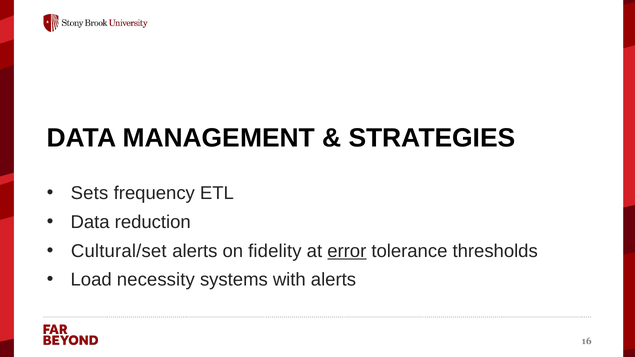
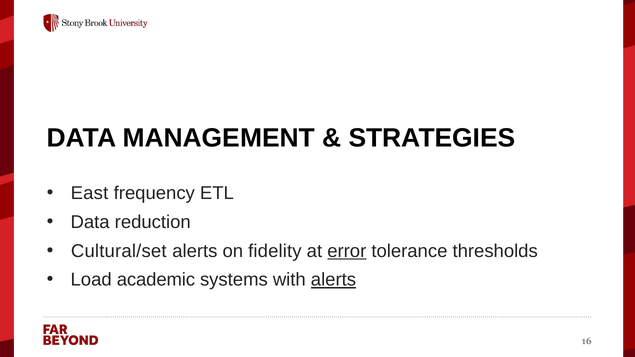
Sets: Sets -> East (90, 193)
necessity: necessity -> academic (156, 280)
alerts underline: none -> present (333, 280)
